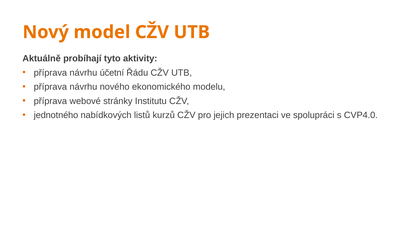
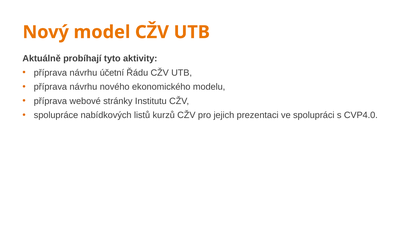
jednotného: jednotného -> spolupráce (56, 115)
